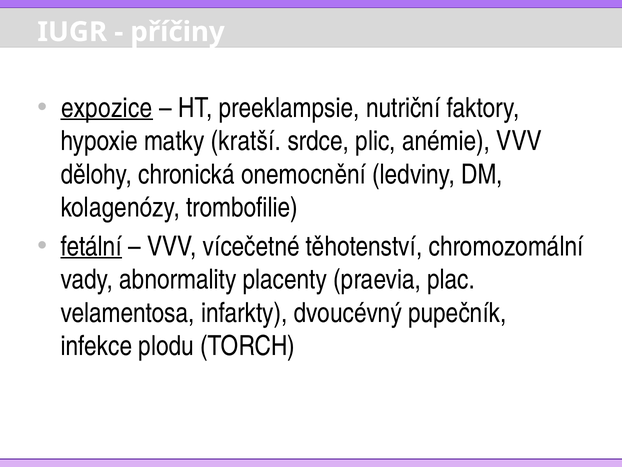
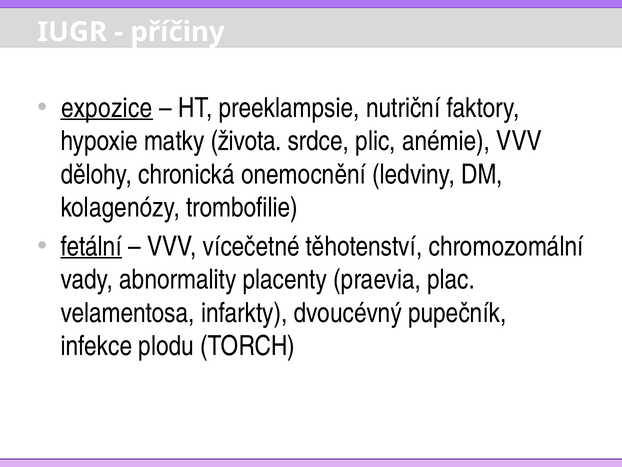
kratší: kratší -> života (246, 141)
